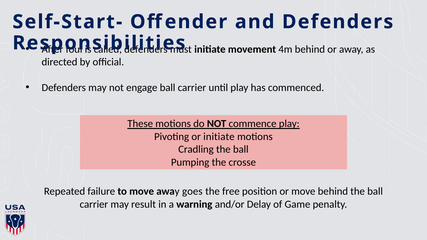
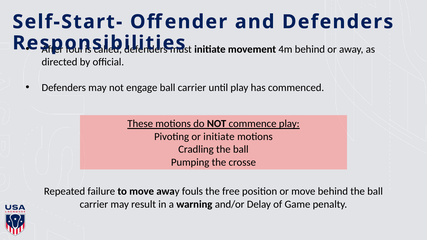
goes: goes -> fouls (192, 192)
